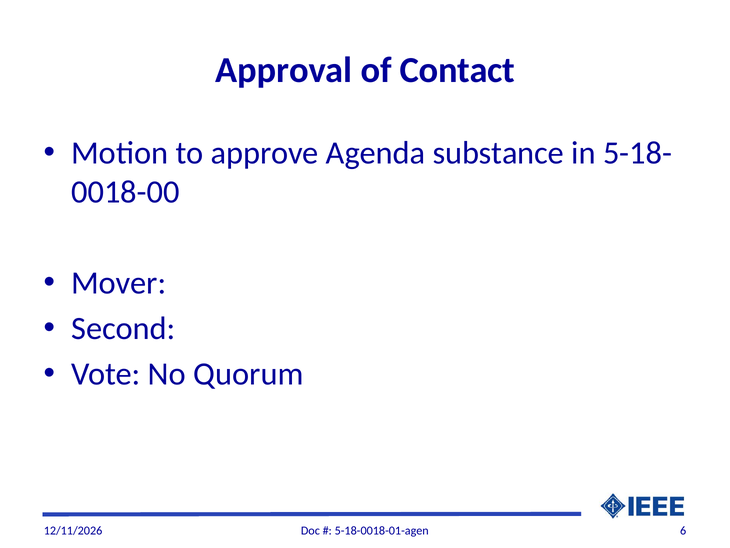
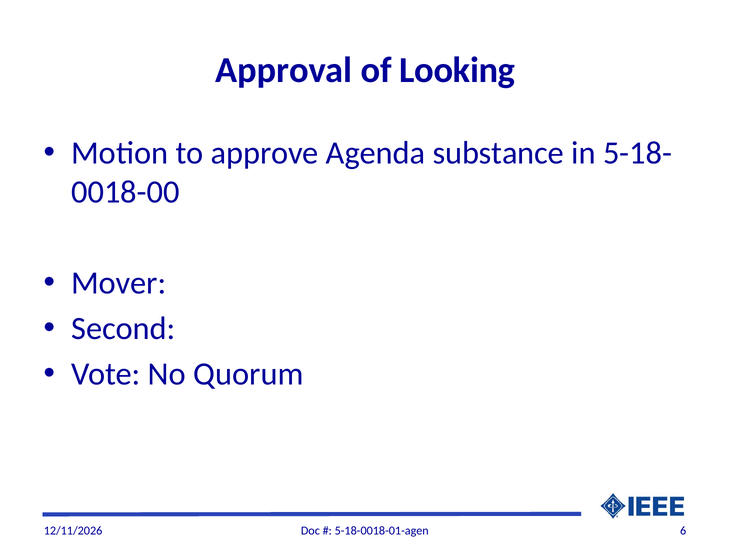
Contact: Contact -> Looking (457, 70)
